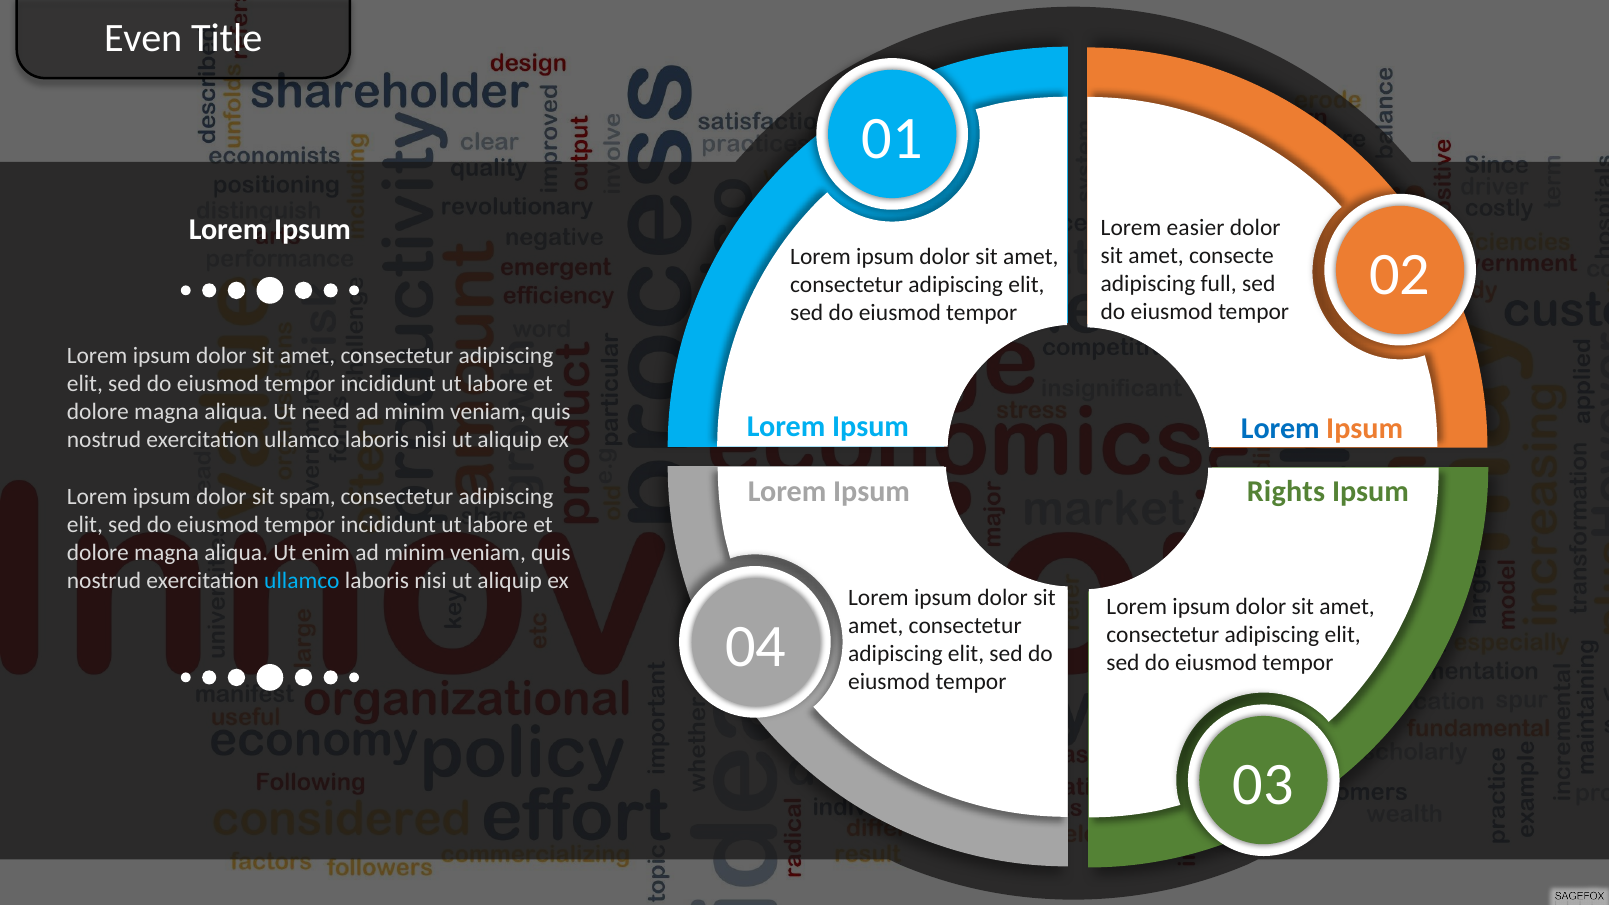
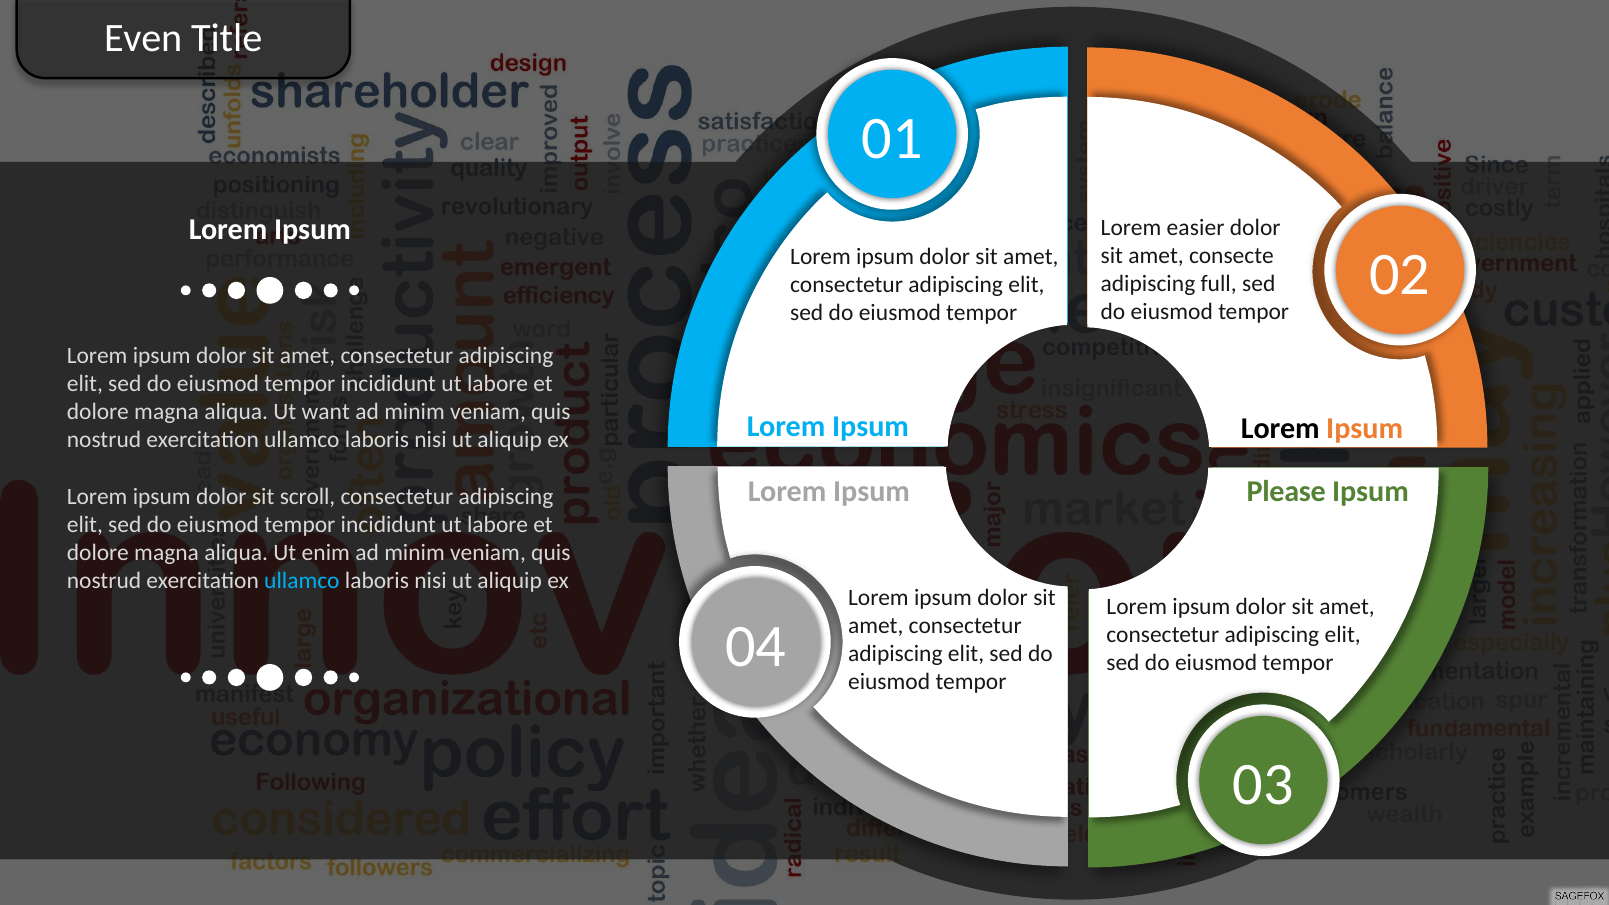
need: need -> want (326, 412)
Lorem colour: blue -> black (1280, 428)
Rights: Rights -> Please (1286, 492)
spam: spam -> scroll (308, 496)
